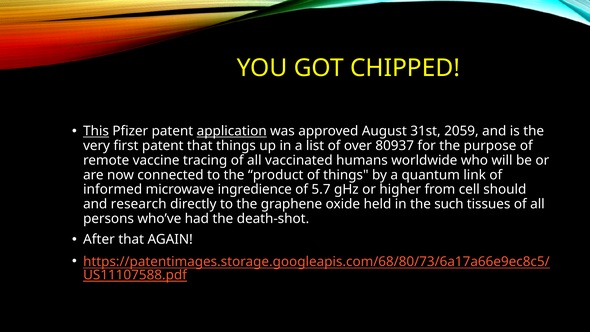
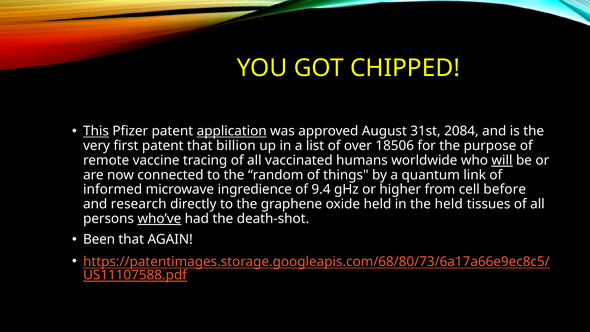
2059: 2059 -> 2084 (461, 131)
that things: things -> billion (236, 146)
80937: 80937 -> 18506 (395, 146)
will underline: none -> present (502, 160)
product: product -> random (276, 175)
5.7: 5.7 -> 9.4 (321, 189)
should: should -> before (505, 189)
the such: such -> held (449, 204)
who’ve underline: none -> present (159, 219)
After: After -> Been (99, 239)
